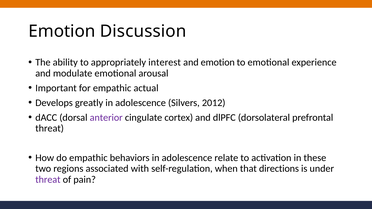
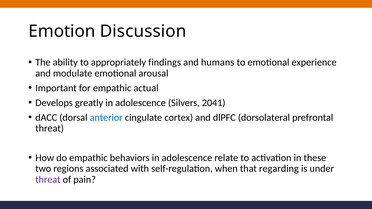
interest: interest -> findings (165, 62)
and emotion: emotion -> humans (218, 62)
2012: 2012 -> 2041 (214, 103)
anterior colour: purple -> blue (106, 118)
directions: directions -> regarding (279, 169)
